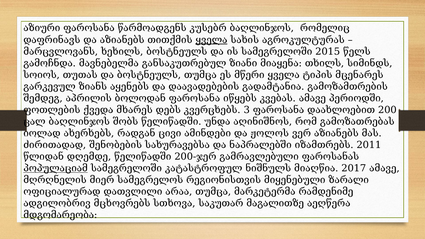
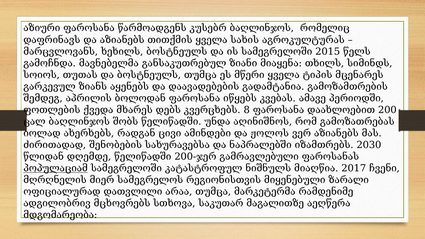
ყველა underline: present -> none (211, 40)
3: 3 -> 8 (247, 110)
2011: 2011 -> 2030 (369, 145)
2017 ამავე: ამავე -> ჩვენი (384, 168)
